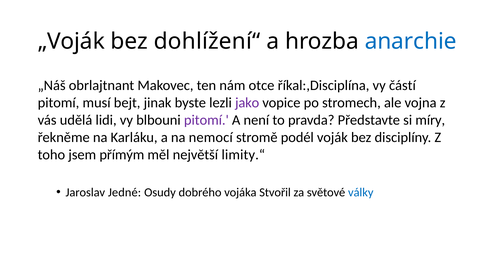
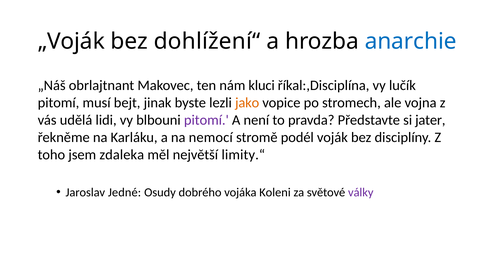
otce: otce -> kluci (262, 86)
částí: částí -> lučík (402, 86)
jako colour: purple -> orange (247, 103)
míry: míry -> jater (430, 120)
přímým: přímým -> zdaleka (122, 155)
Stvořil: Stvořil -> Koleni (275, 193)
války colour: blue -> purple (361, 193)
